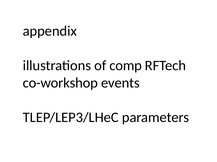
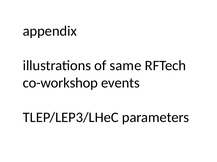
comp: comp -> same (125, 66)
